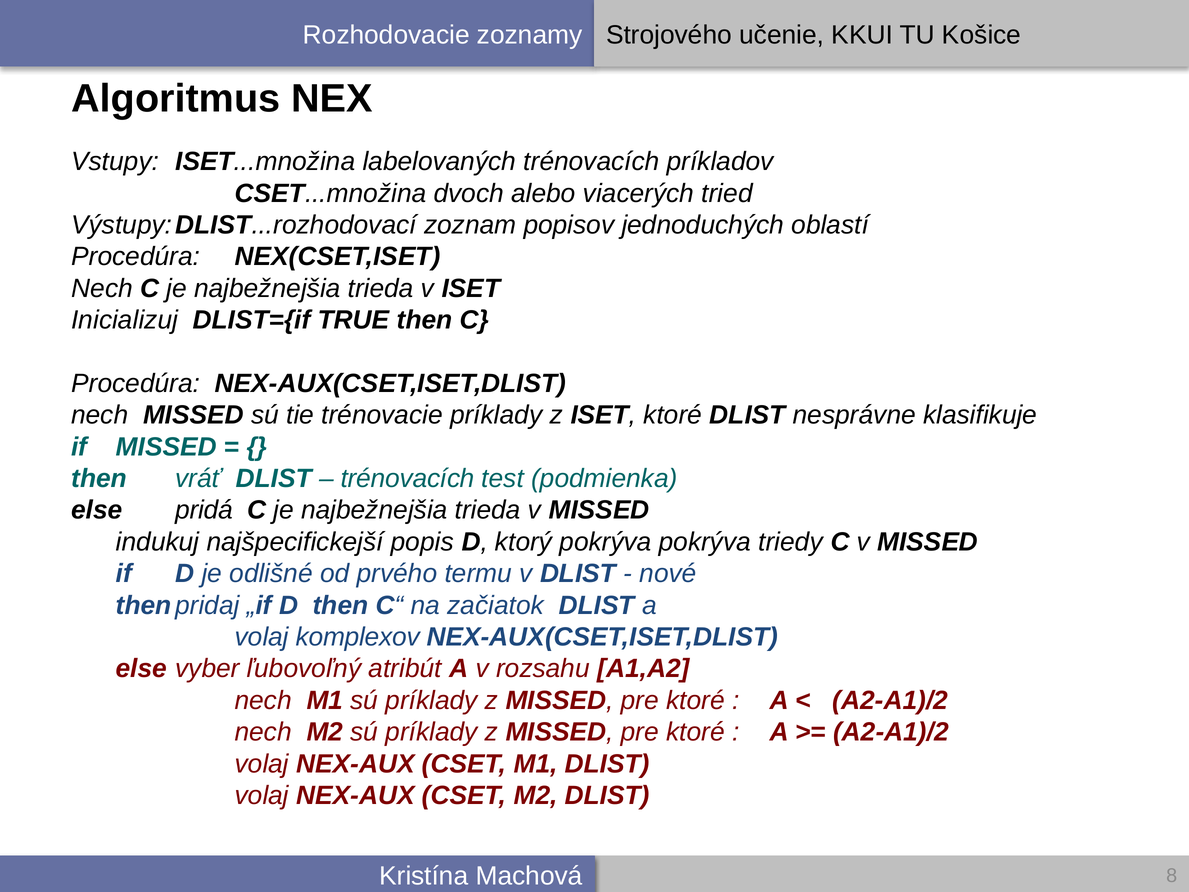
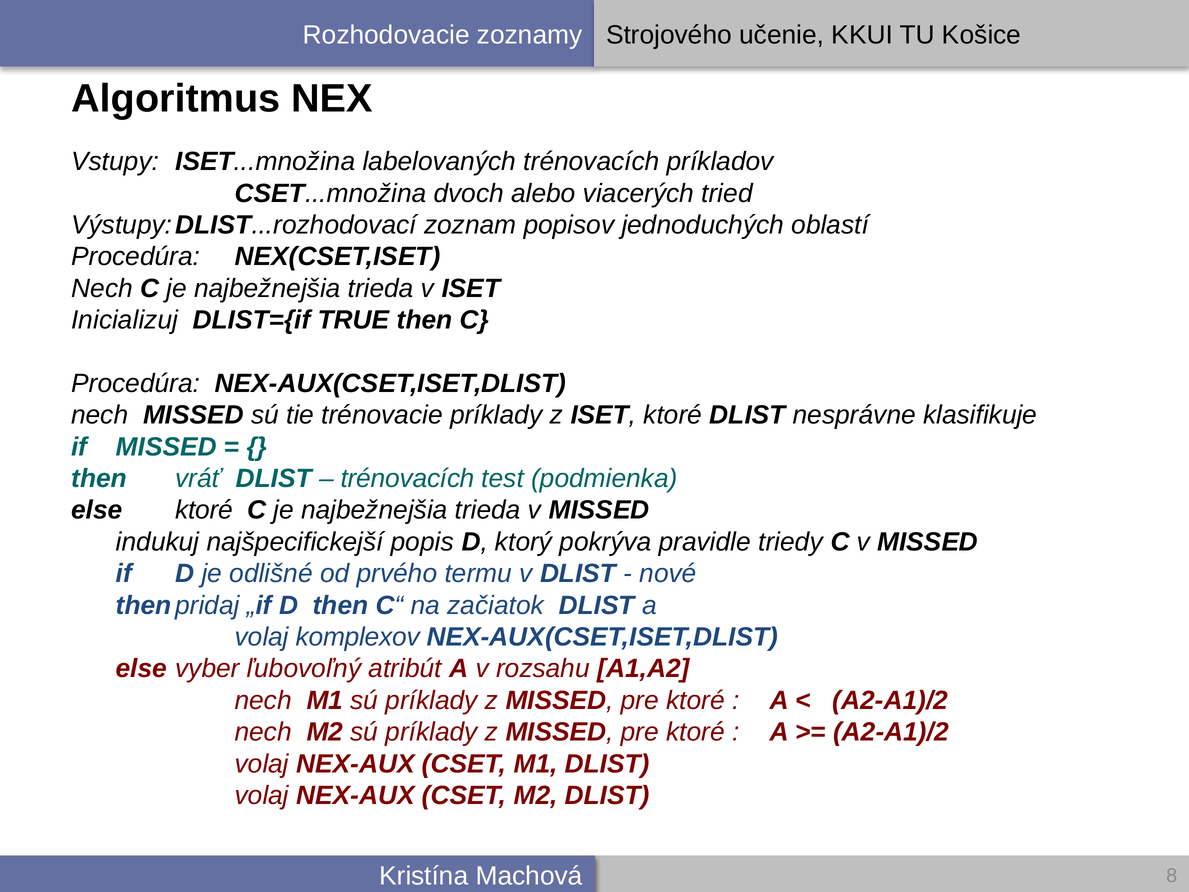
else pridá: pridá -> ktoré (204, 510)
pokrýva pokrýva: pokrýva -> pravidle (705, 542)
